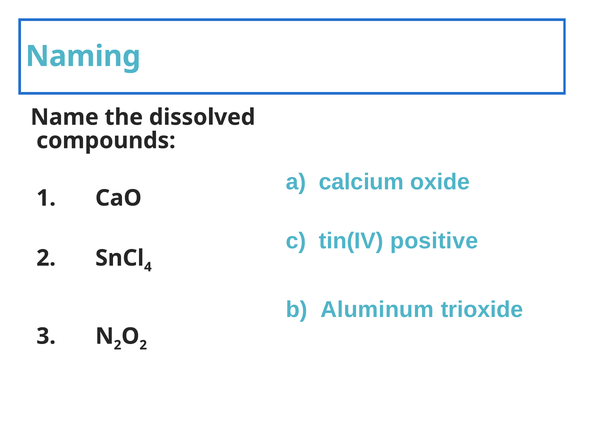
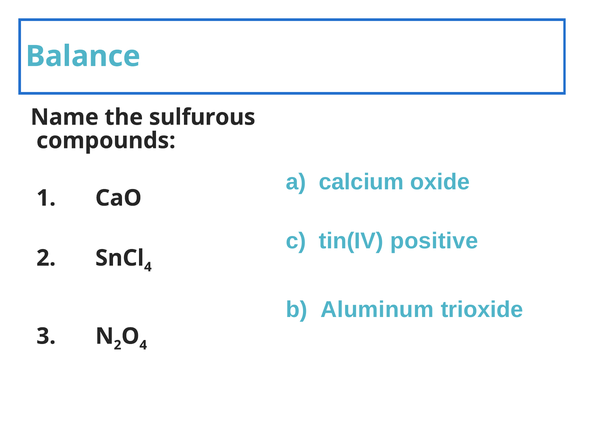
Naming: Naming -> Balance (83, 56)
dissolved: dissolved -> sulfurous (202, 117)
2: 2 -> 4 (143, 345)
